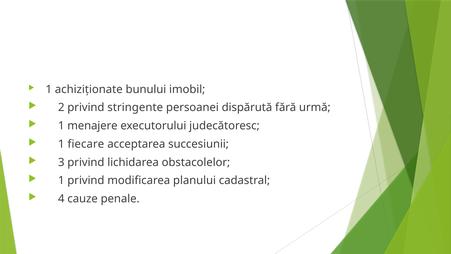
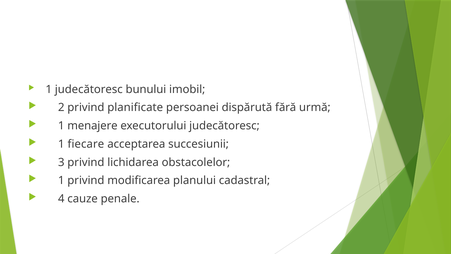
1 achiziţionate: achiziţionate -> judecătoresc (89, 89)
stringente: stringente -> planificate (135, 107)
